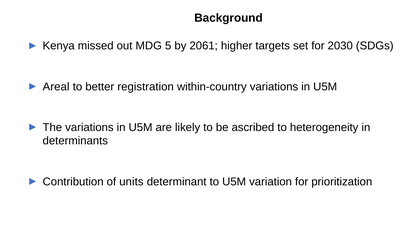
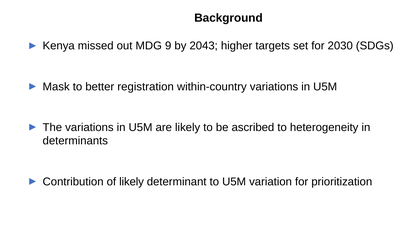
5: 5 -> 9 (168, 46)
2061: 2061 -> 2043 (204, 46)
Areal: Areal -> Mask (56, 86)
of units: units -> likely (132, 181)
